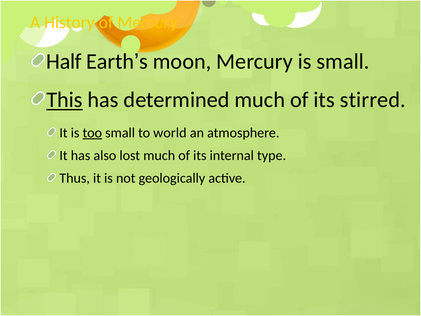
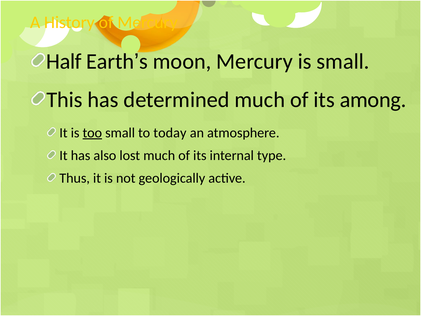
This underline: present -> none (65, 100)
stirred: stirred -> among (373, 100)
world: world -> today (170, 133)
